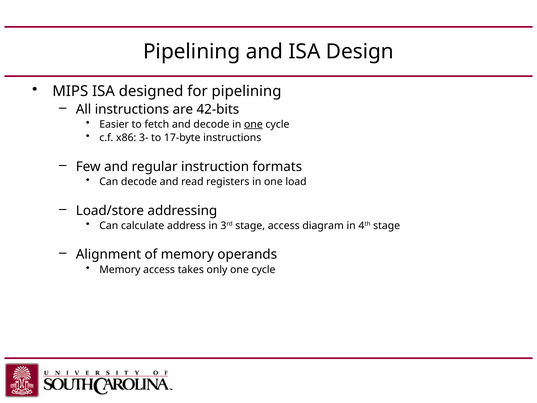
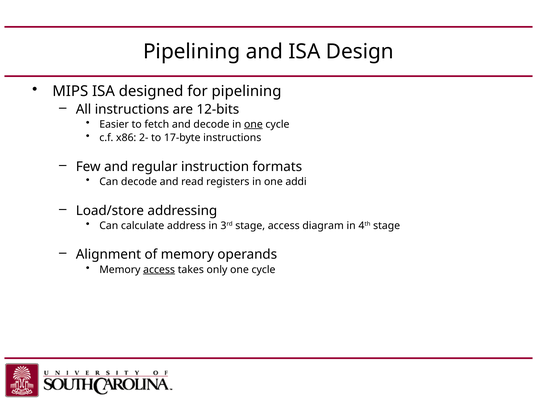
42-bits: 42-bits -> 12-bits (218, 109)
3-: 3- -> 2- (144, 138)
load: load -> addi (296, 182)
access underline: none -> present (159, 269)
